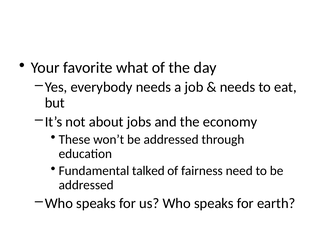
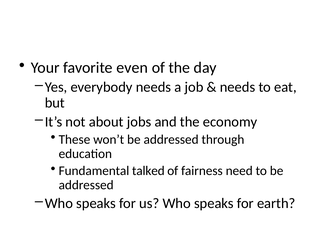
what: what -> even (132, 68)
